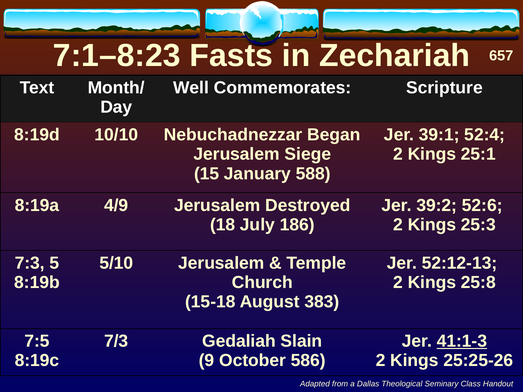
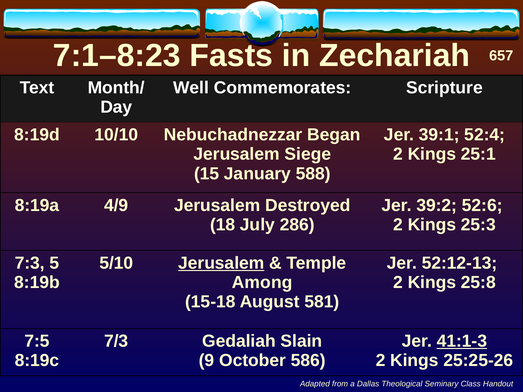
186: 186 -> 286 (297, 225)
Jerusalem underline: none -> present (221, 263)
Church: Church -> Among (262, 283)
383: 383 -> 581 (322, 302)
